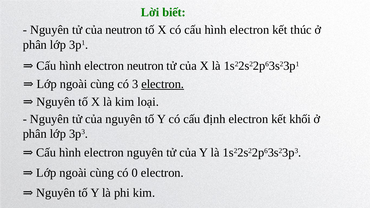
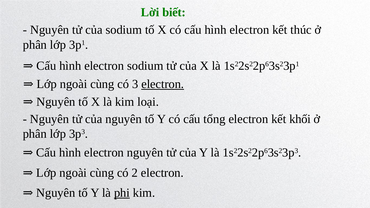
của neutron: neutron -> sodium (124, 30)
electron neutron: neutron -> sodium (145, 66)
định: định -> tổng (214, 119)
0: 0 -> 2 (135, 173)
phi underline: none -> present (122, 193)
